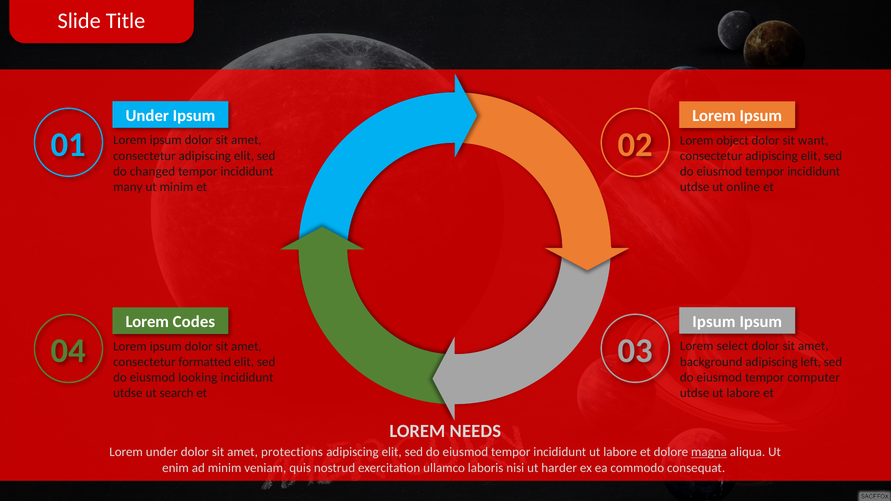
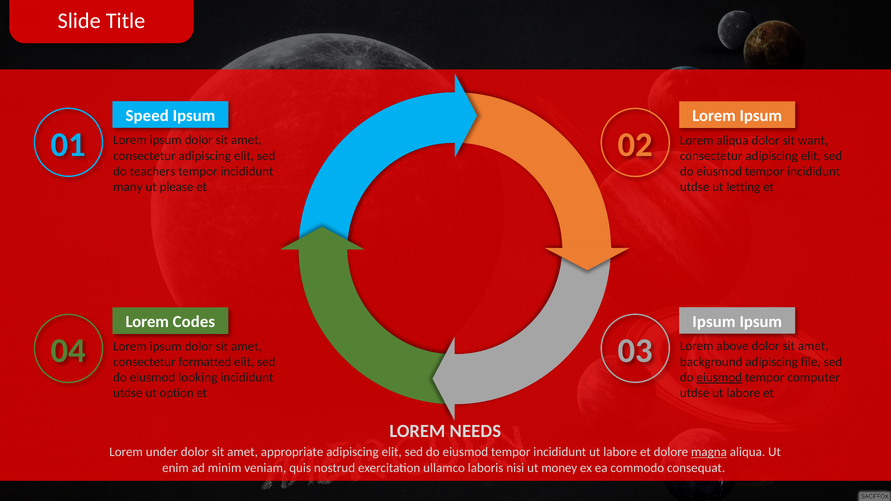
Under: Under -> Speed (147, 116)
Lorem object: object -> aliqua (732, 140)
changed: changed -> teachers (153, 171)
ut minim: minim -> please (177, 187)
online: online -> letting (743, 187)
select: select -> above (733, 346)
left: left -> file (811, 362)
eiusmod underline: none -> present (719, 378)
search: search -> option (177, 393)
protections: protections -> appropriate (292, 452)
harder: harder -> money (559, 468)
